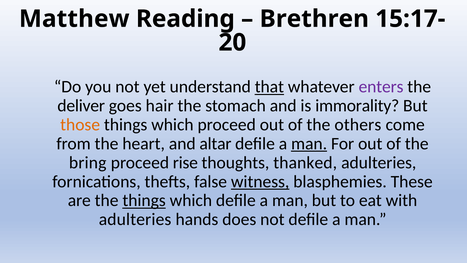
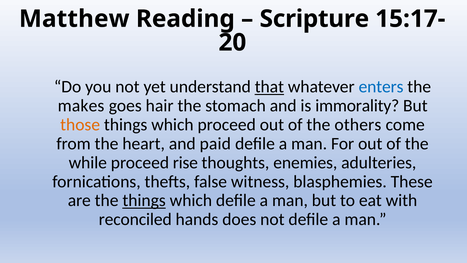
Brethren: Brethren -> Scripture (314, 19)
enters colour: purple -> blue (381, 87)
deliver: deliver -> makes (81, 106)
altar: altar -> paid (215, 144)
man underline: present -> none (309, 144)
bring: bring -> while (88, 162)
thanked: thanked -> enemies (305, 162)
witness underline: present -> none (260, 181)
adulteries: adulteries -> reconciled (135, 219)
